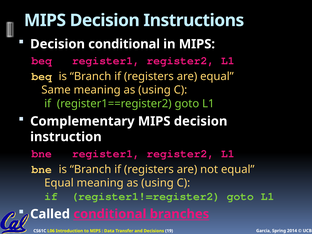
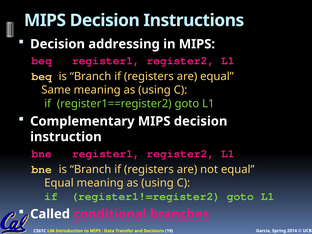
Decision conditional: conditional -> addressing (124, 44)
